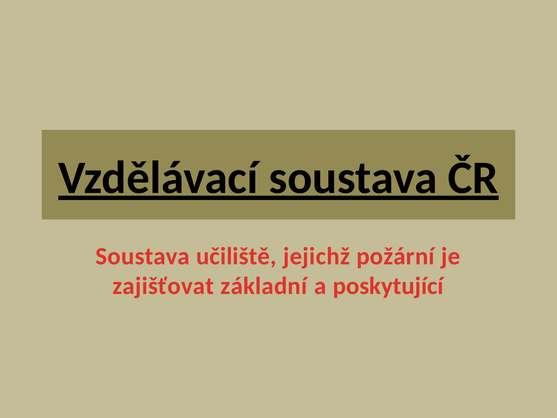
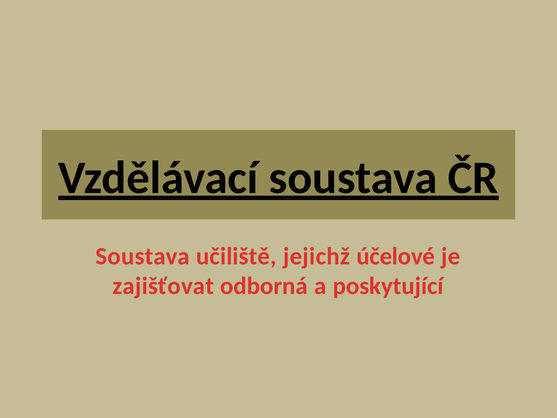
požární: požární -> účelové (396, 256)
základní: základní -> odborná (264, 286)
